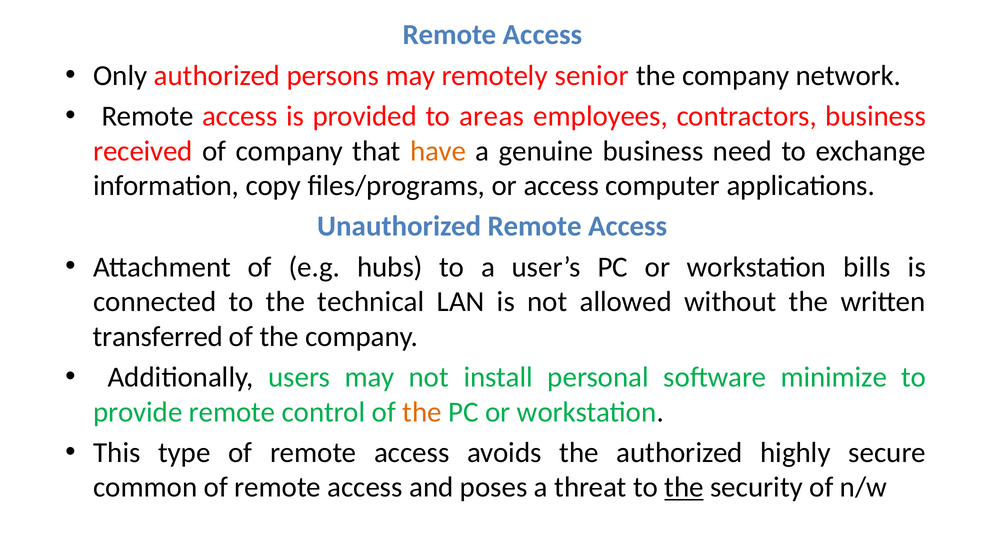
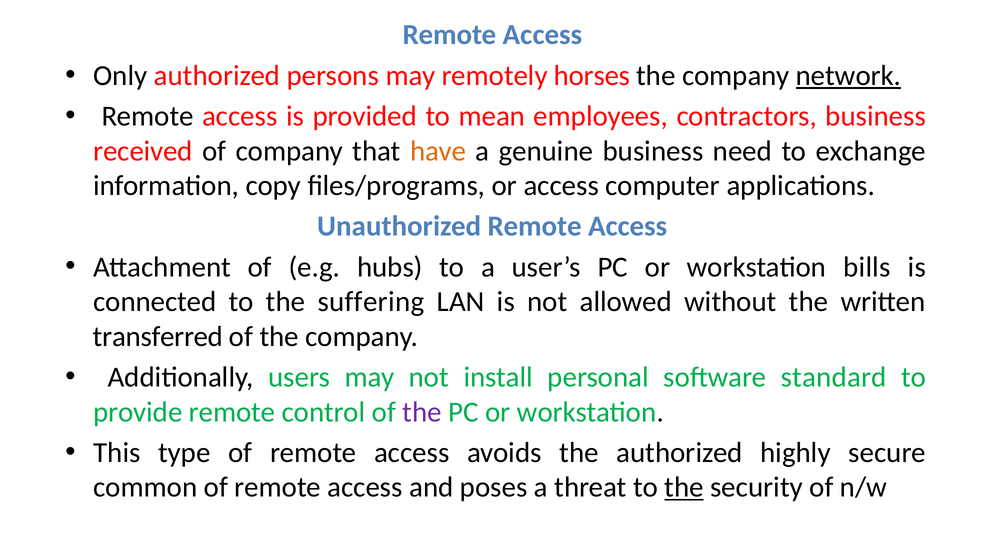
senior: senior -> horses (592, 76)
network underline: none -> present (848, 76)
areas: areas -> mean (492, 116)
technical: technical -> suffering (371, 302)
minimize: minimize -> standard (834, 377)
the colour: orange -> purple (422, 412)
